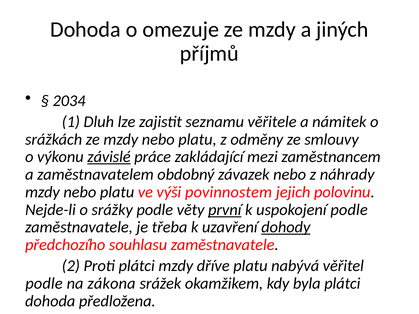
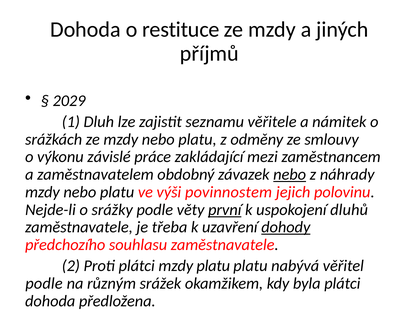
omezuje: omezuje -> restituce (181, 30)
2034: 2034 -> 2029 (69, 101)
závislé underline: present -> none (109, 157)
nebo underline: none -> present (290, 175)
uspokojení podle: podle -> dluhů (349, 210)
mzdy dříve: dříve -> platu (213, 266)
zákona: zákona -> různým (112, 284)
